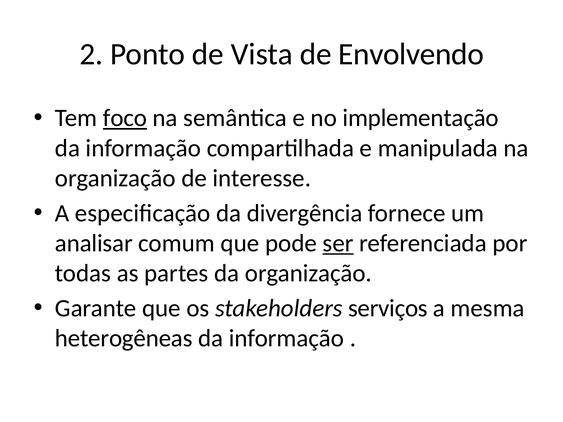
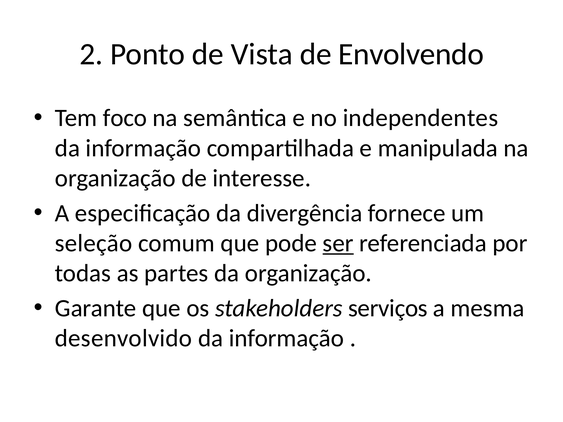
foco underline: present -> none (125, 118)
implementação: implementação -> independentes (420, 118)
analisar: analisar -> seleção (94, 243)
heterogêneas: heterogêneas -> desenvolvido (124, 339)
